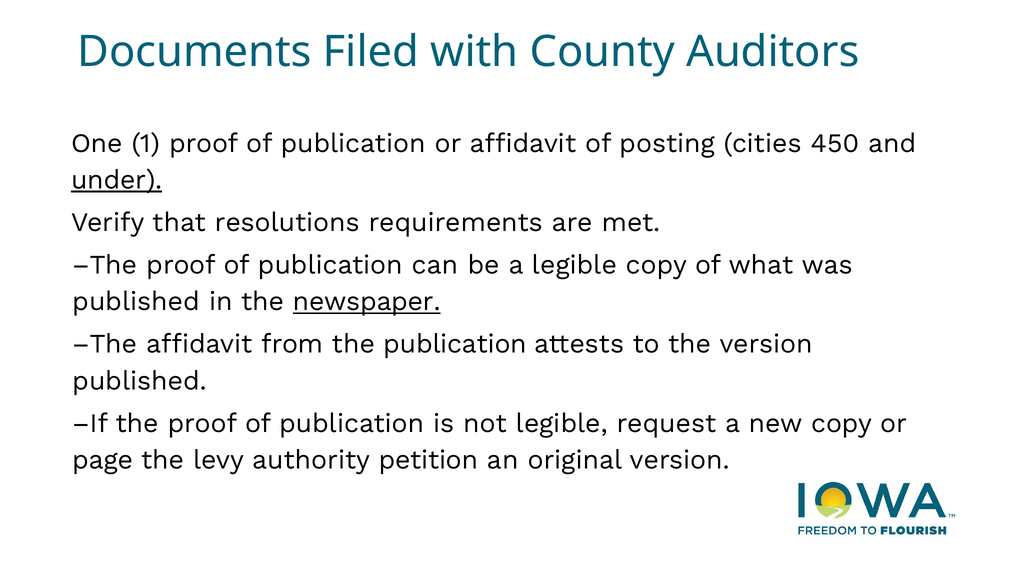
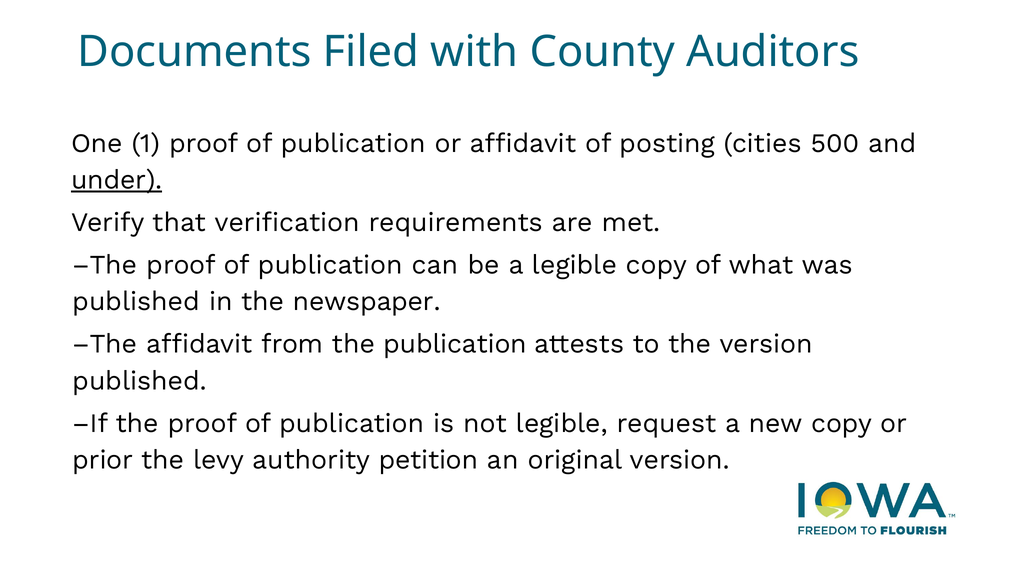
450: 450 -> 500 (835, 143)
resolutions: resolutions -> verification (287, 222)
newspaper underline: present -> none (367, 302)
page: page -> prior (103, 460)
